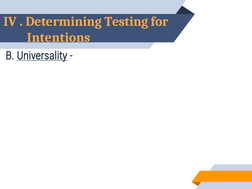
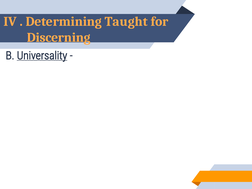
Testing: Testing -> Taught (126, 21)
Intentions: Intentions -> Discerning (59, 37)
